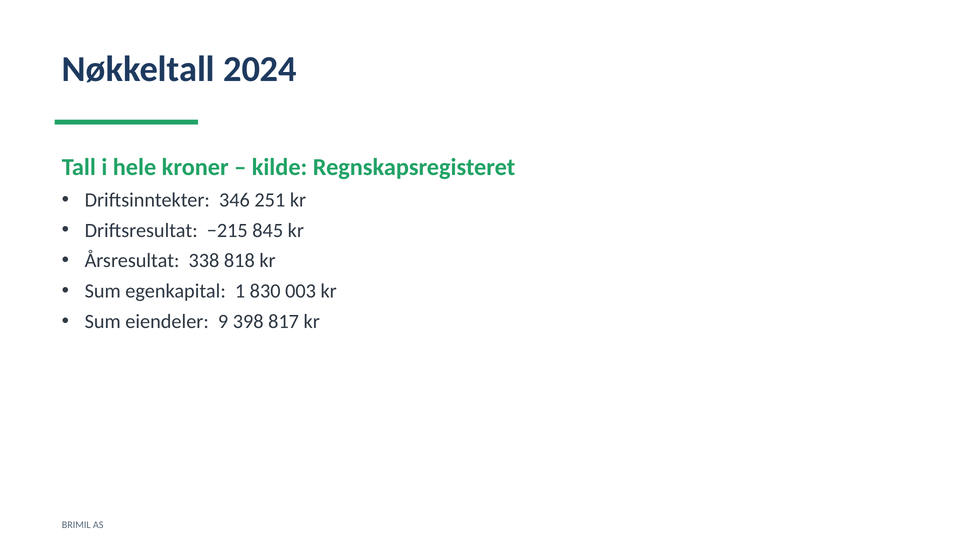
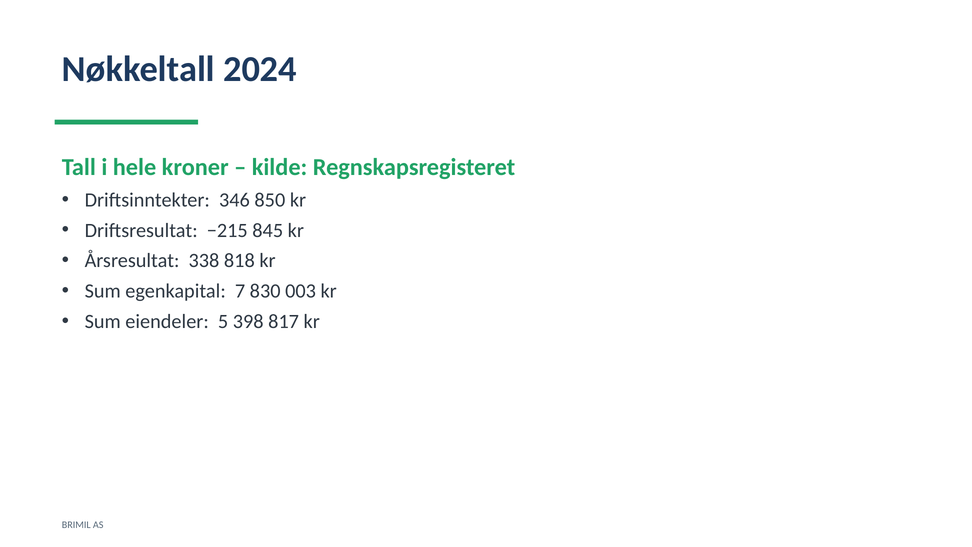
251: 251 -> 850 (270, 200)
1: 1 -> 7 (240, 291)
9: 9 -> 5 (223, 321)
